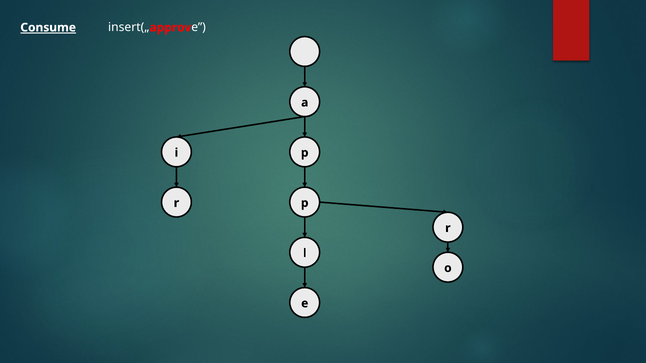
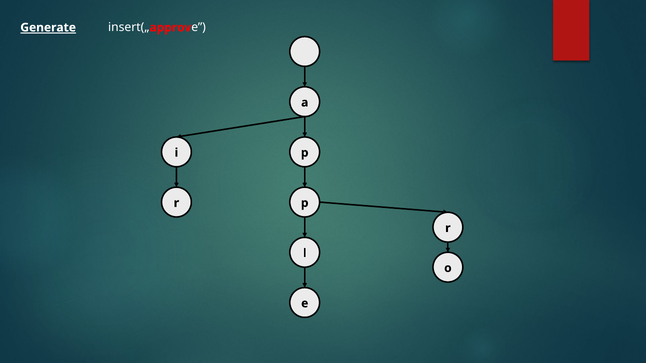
Consume: Consume -> Generate (48, 28)
